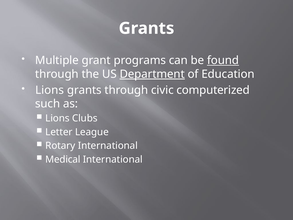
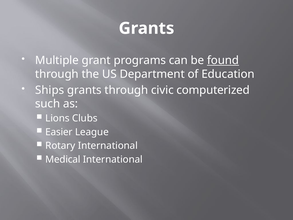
Department underline: present -> none (152, 74)
Lions: Lions -> Ships (50, 90)
Letter: Letter -> Easier (59, 132)
